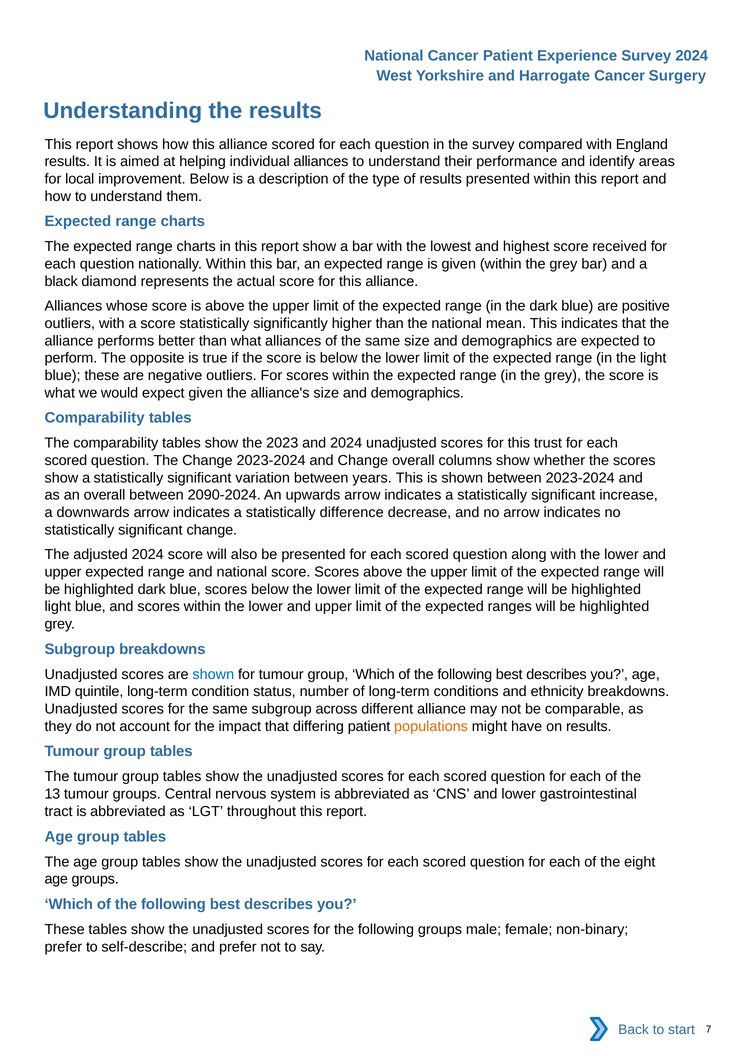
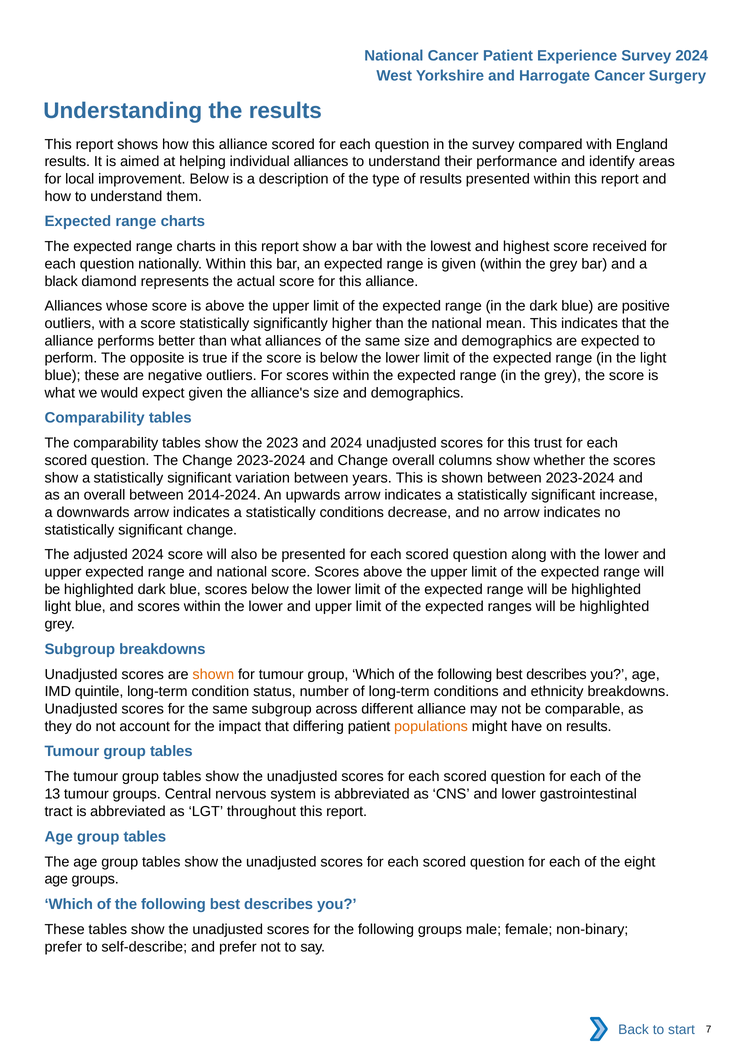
2090-2024: 2090-2024 -> 2014-2024 (224, 495)
statistically difference: difference -> conditions (352, 512)
shown colour: blue -> orange (213, 674)
